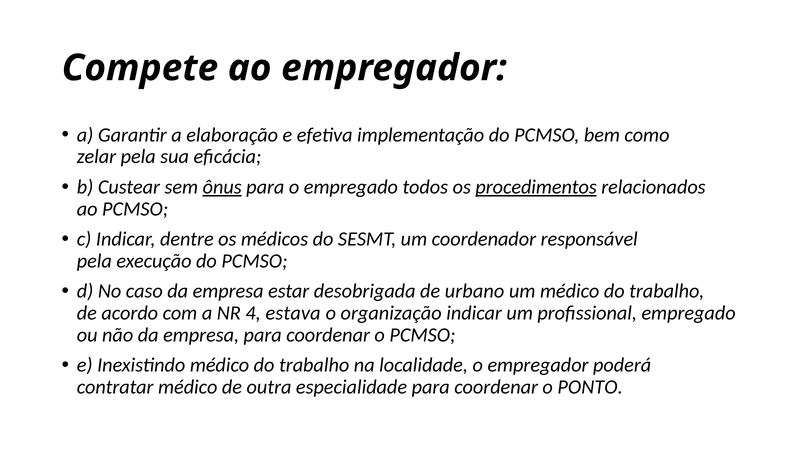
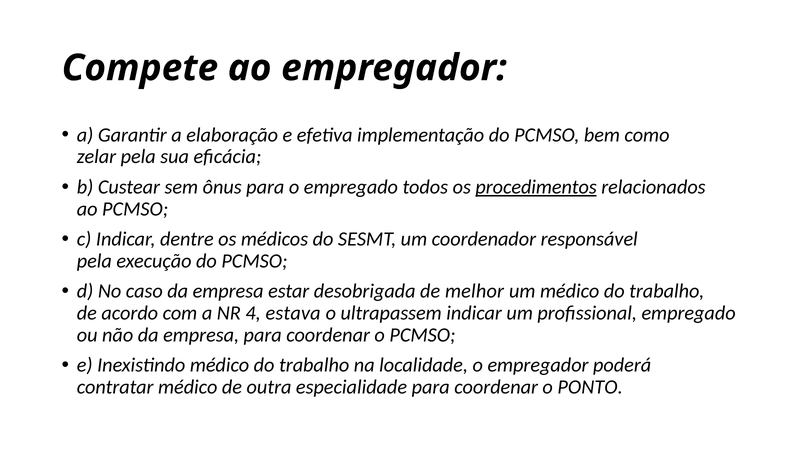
ônus underline: present -> none (222, 187)
urbano: urbano -> melhor (475, 291)
organização: organização -> ultrapassem (391, 313)
